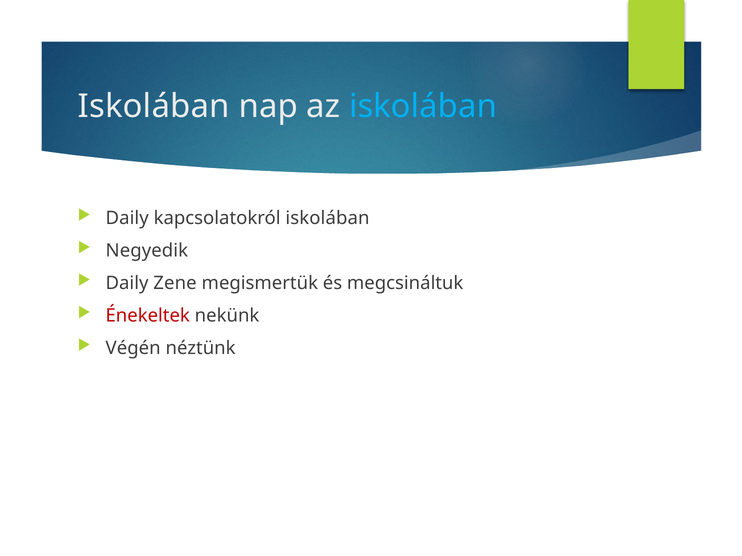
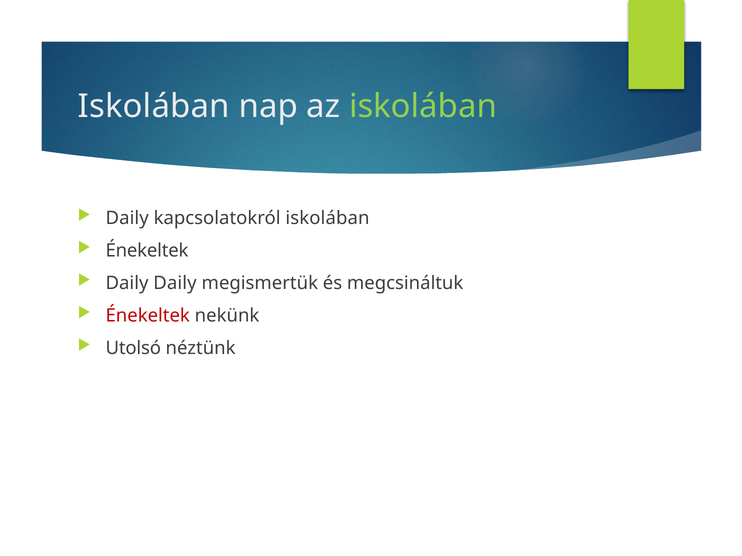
iskolában colour: light blue -> light green (423, 106)
Negyedik: Negyedik -> Énekeltek (147, 251)
Daily Zene: Zene -> Daily (175, 283)
Végén: Végén -> Utolsó (133, 348)
